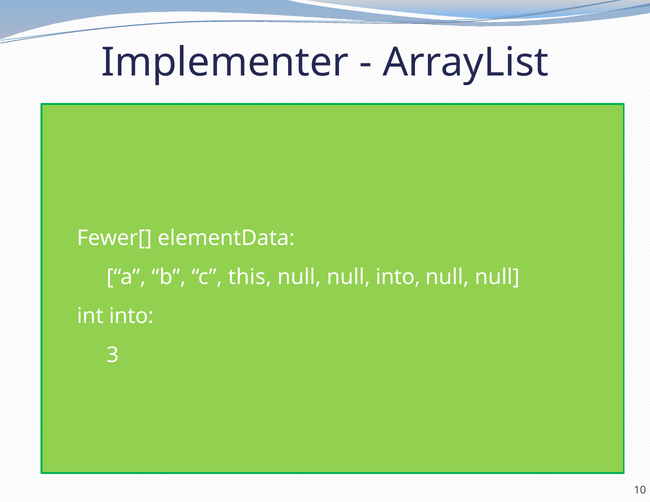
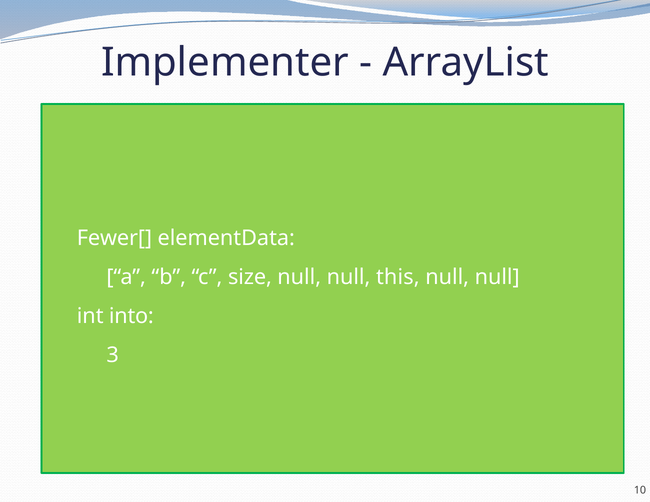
this: this -> size (250, 277)
null into: into -> this (398, 277)
